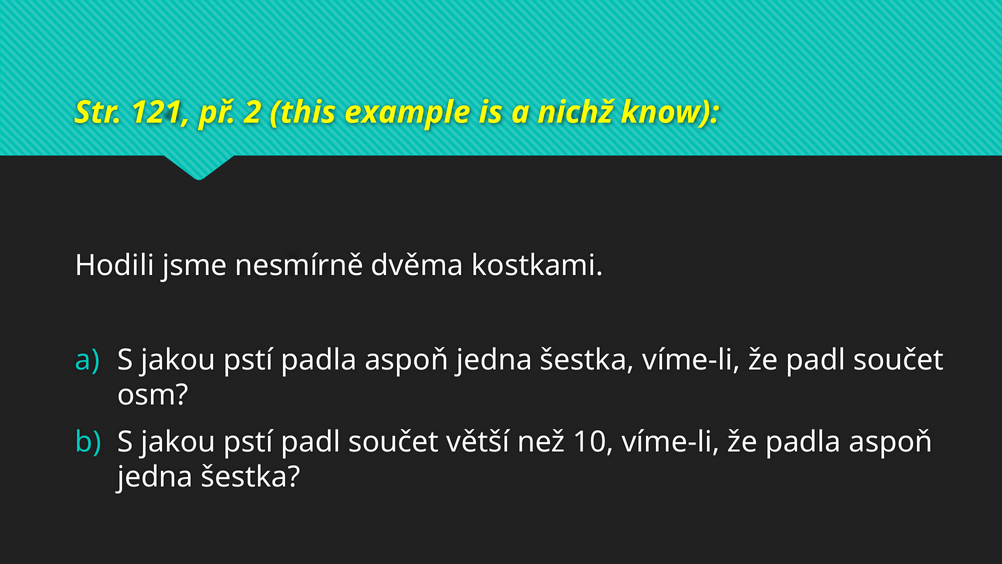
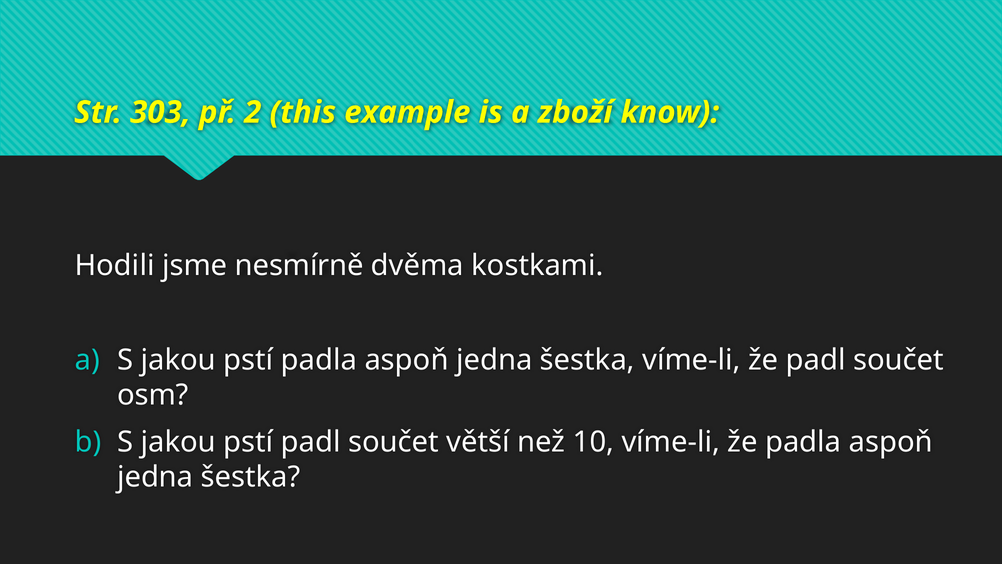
121: 121 -> 303 (160, 112)
nichž: nichž -> zboží (575, 112)
